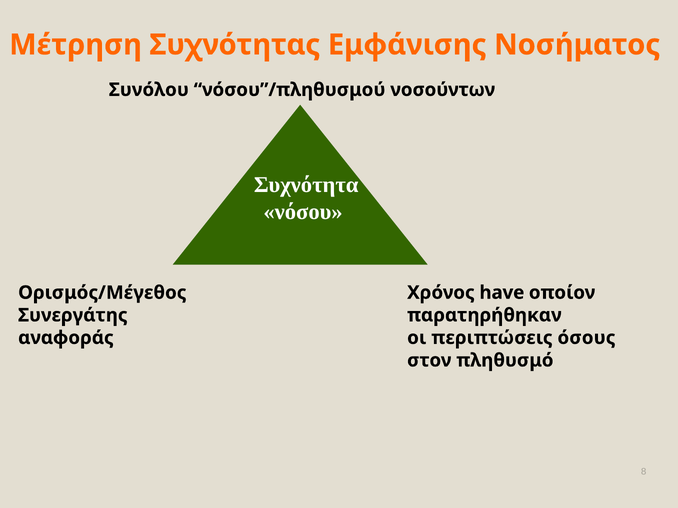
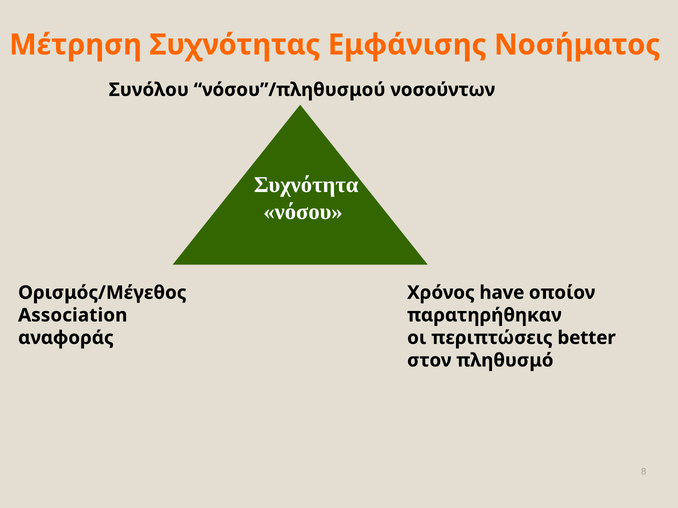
Συνεργάτης: Συνεργάτης -> Association (73, 316)
όσους: όσους -> better (587, 338)
